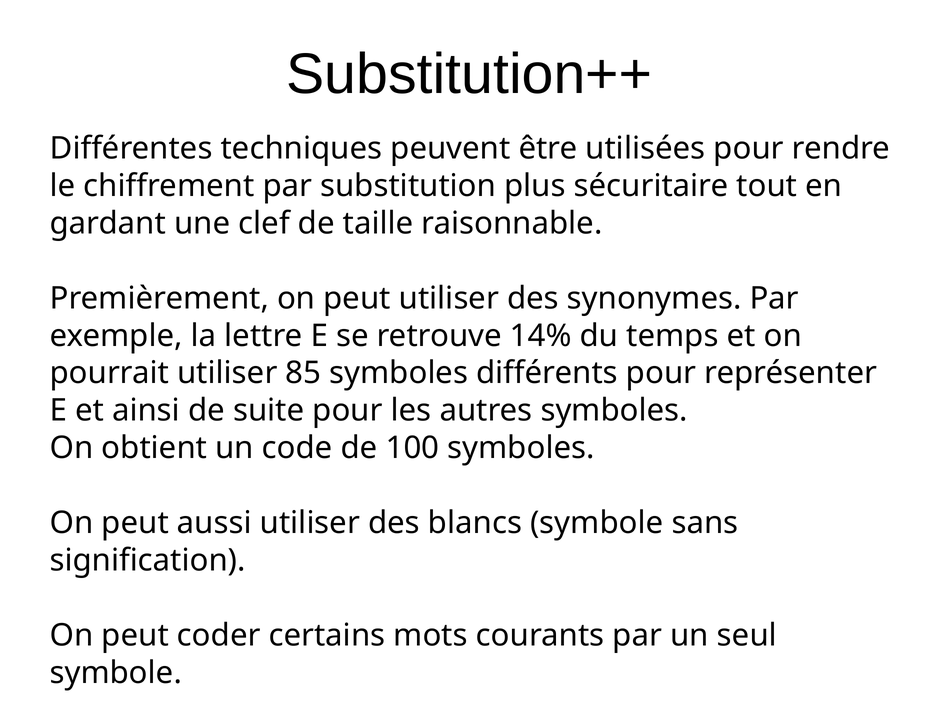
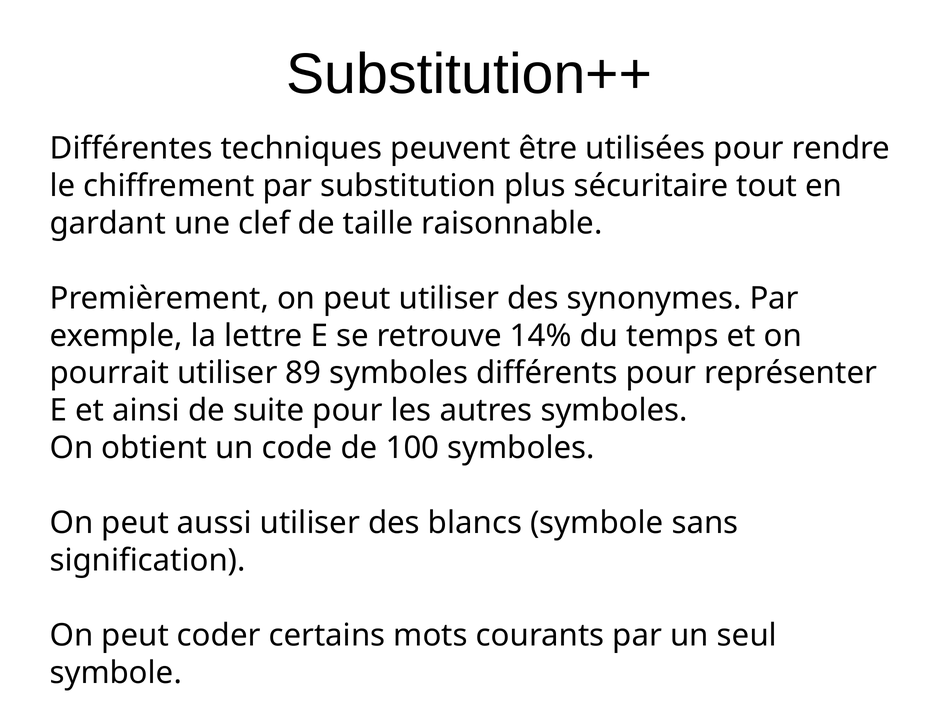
85: 85 -> 89 (303, 373)
